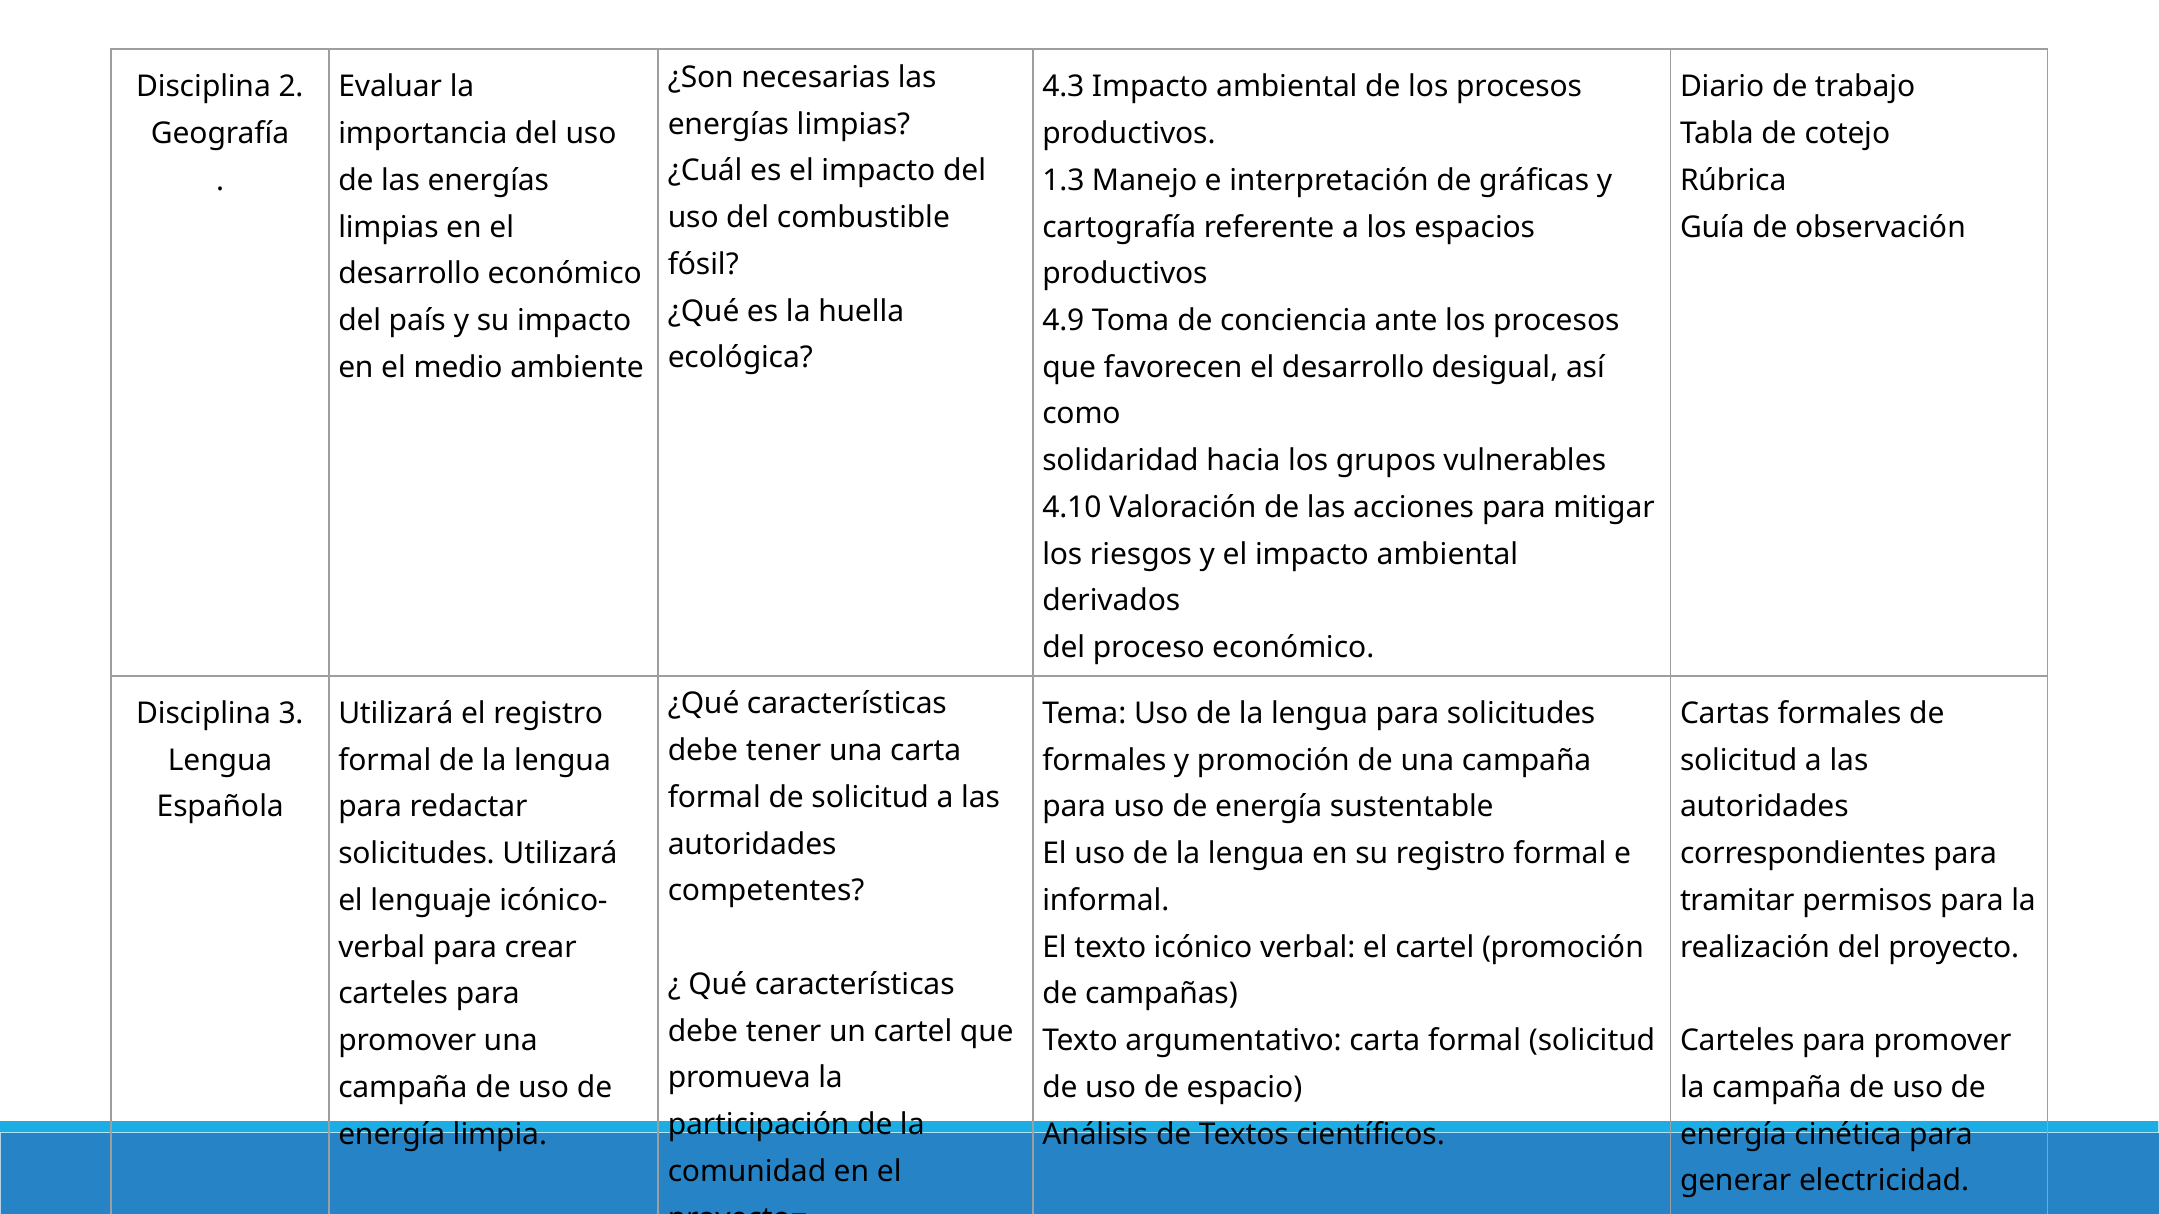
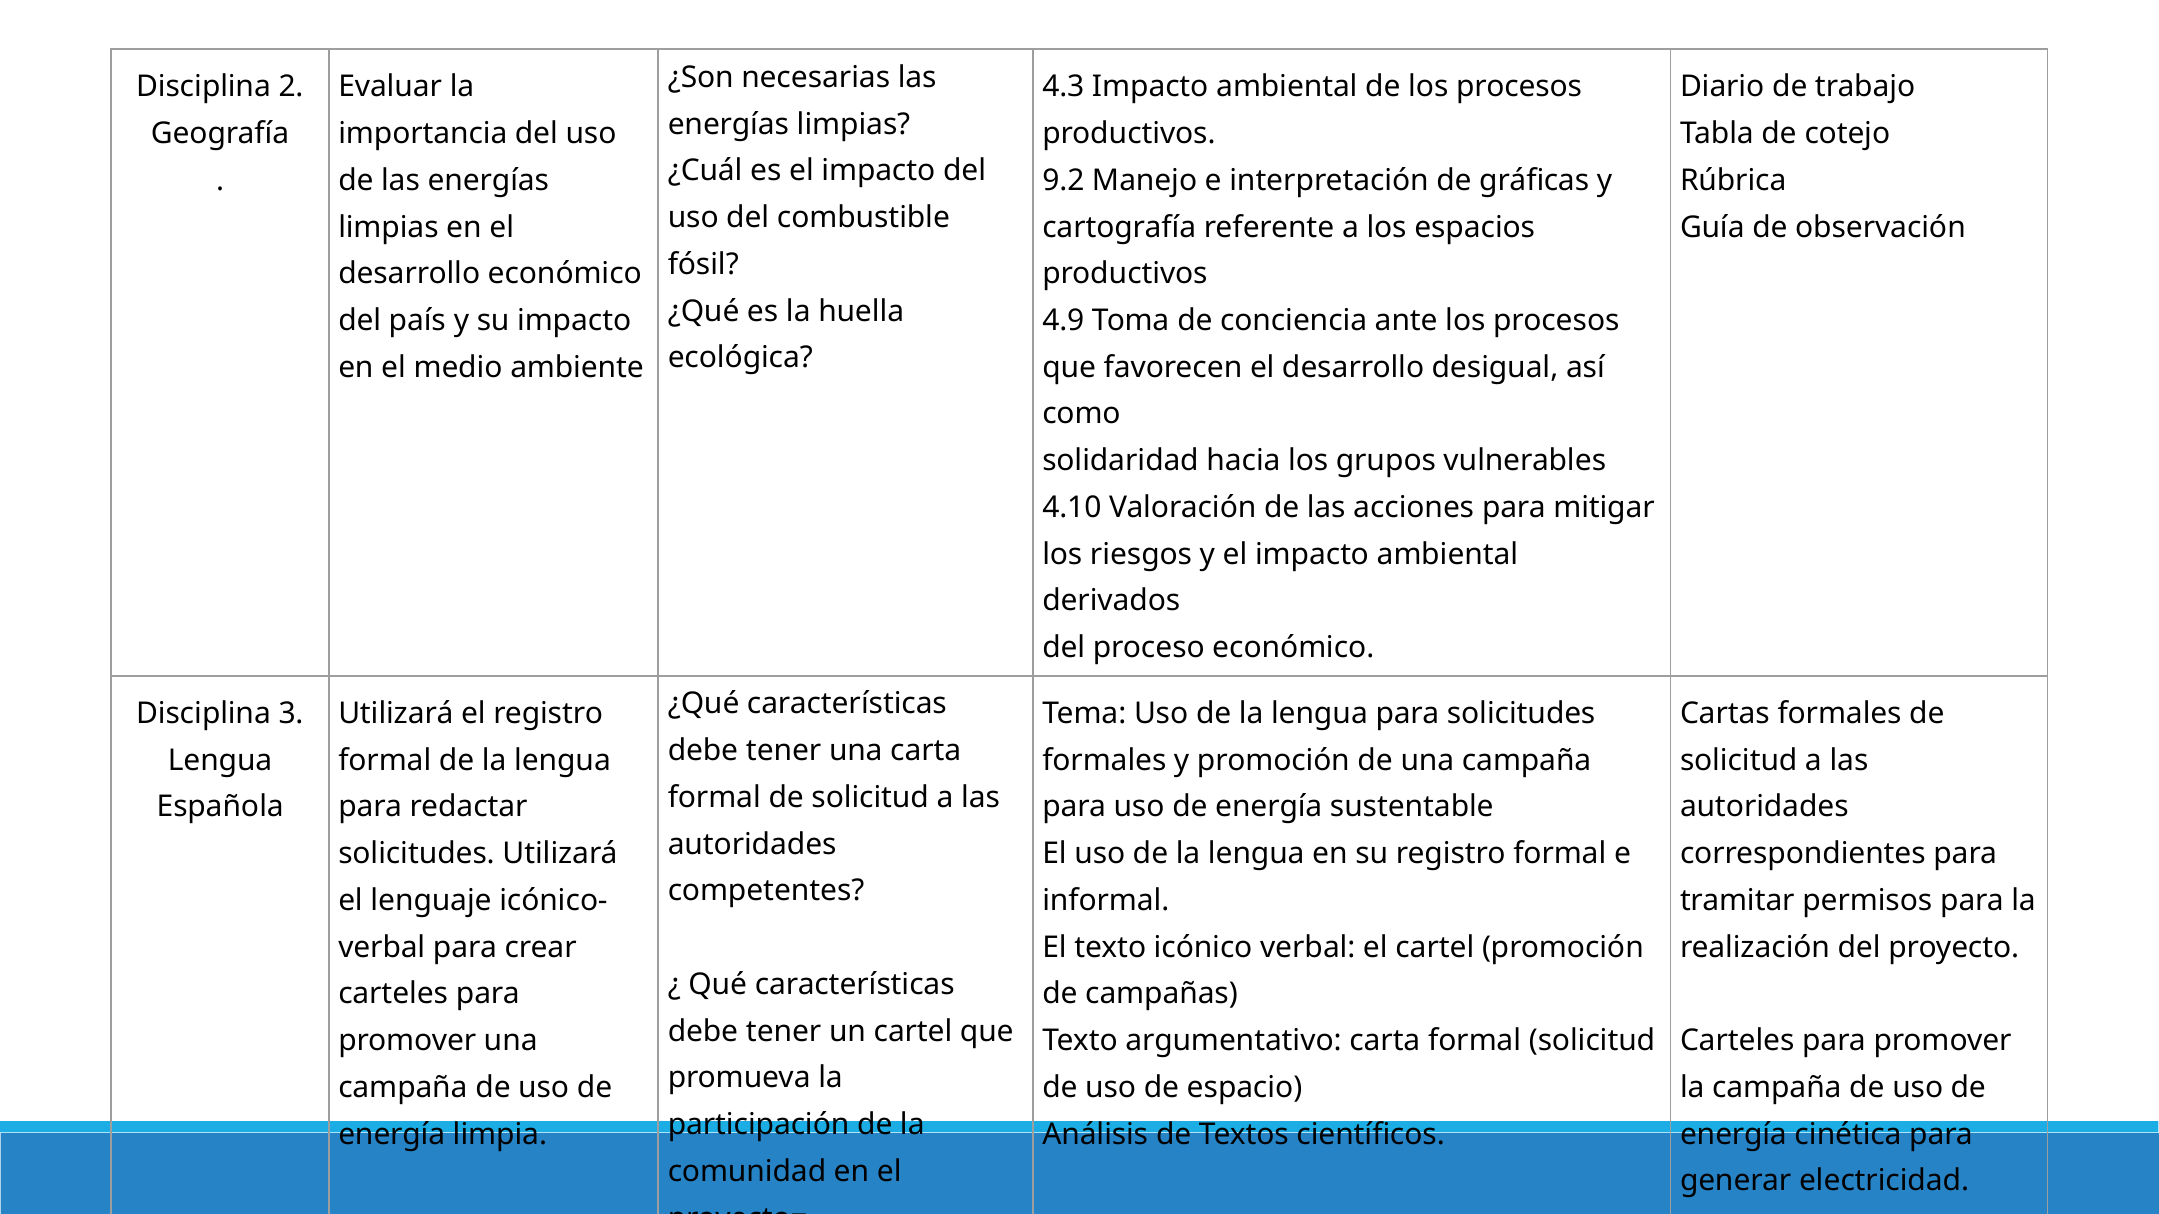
1.3: 1.3 -> 9.2 (1063, 180)
